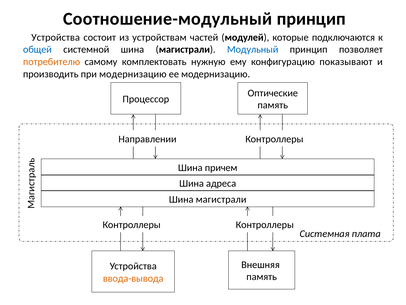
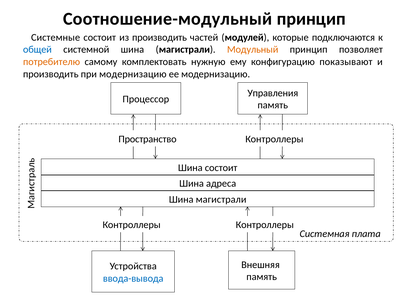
Устройства: Устройства -> Системные (56, 37)
из устройствам: устройствам -> производить (160, 37)
Модульный colour: blue -> orange (253, 50)
Оптические: Оптические -> Управления (273, 93)
Направлении: Направлении -> Пространство (148, 139)
Шина причем: причем -> состоит (221, 167)
ввода-вывода colour: orange -> blue (133, 278)
